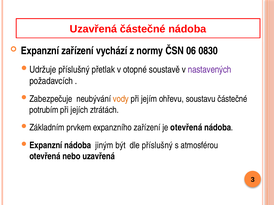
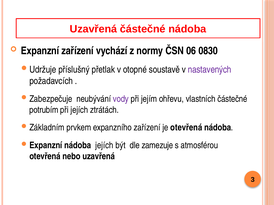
vody colour: orange -> purple (121, 99)
soustavu: soustavu -> vlastních (201, 99)
nádoba jiným: jiným -> jejích (104, 146)
dle příslušný: příslušný -> zamezuje (157, 146)
